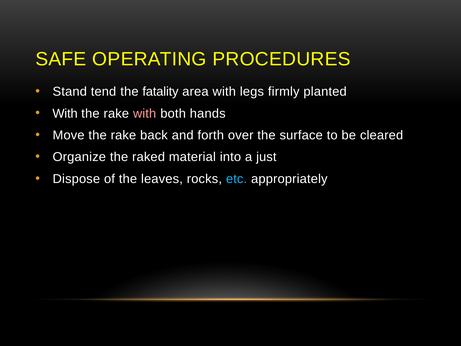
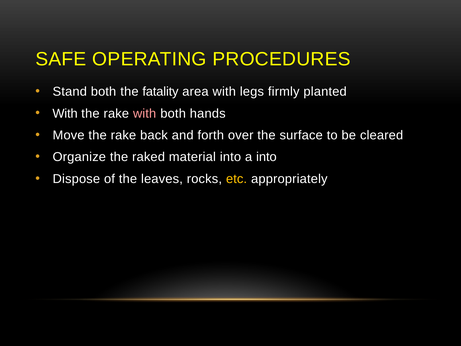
Stand tend: tend -> both (104, 92)
a just: just -> into (266, 157)
etc colour: light blue -> yellow (237, 179)
